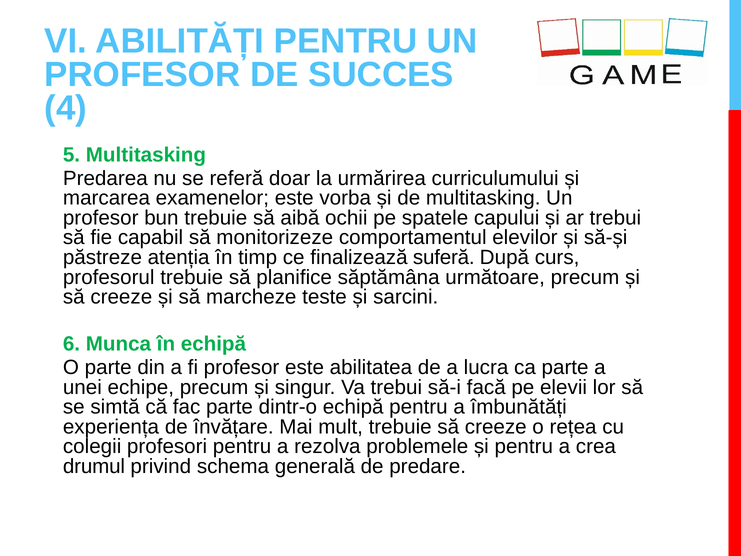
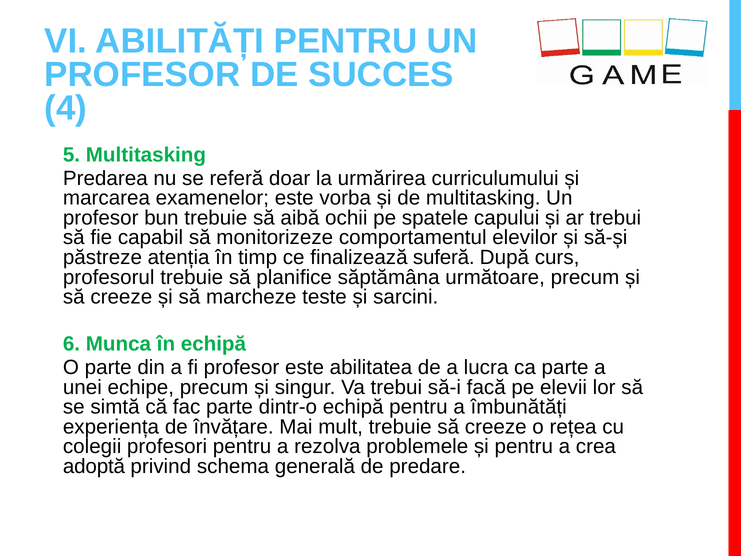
drumul: drumul -> adoptă (94, 466)
